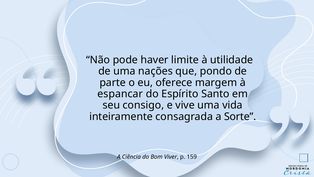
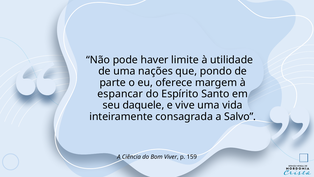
consigo: consigo -> daquele (143, 105)
Sorte: Sorte -> Salvo (240, 116)
